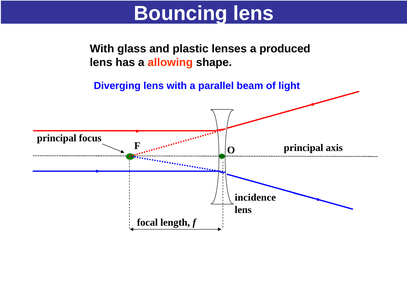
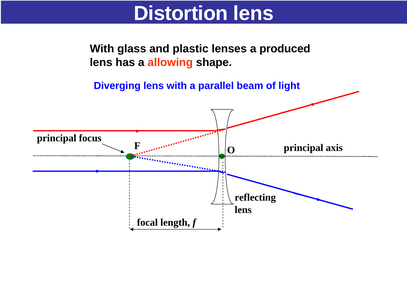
Bouncing: Bouncing -> Distortion (181, 14)
incidence: incidence -> reflecting (255, 198)
